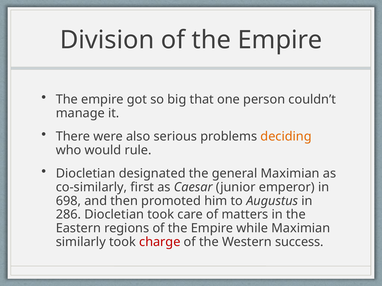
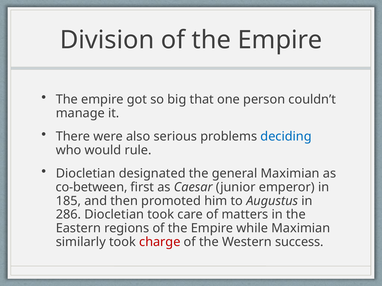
deciding colour: orange -> blue (286, 137)
co-similarly: co-similarly -> co-between (91, 187)
698: 698 -> 185 (68, 201)
